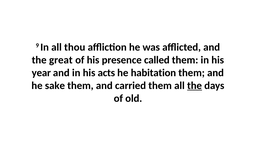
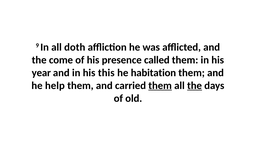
thou: thou -> doth (75, 47)
great: great -> come (61, 60)
acts: acts -> this (106, 73)
sake: sake -> help (55, 86)
them underline: none -> present (160, 86)
